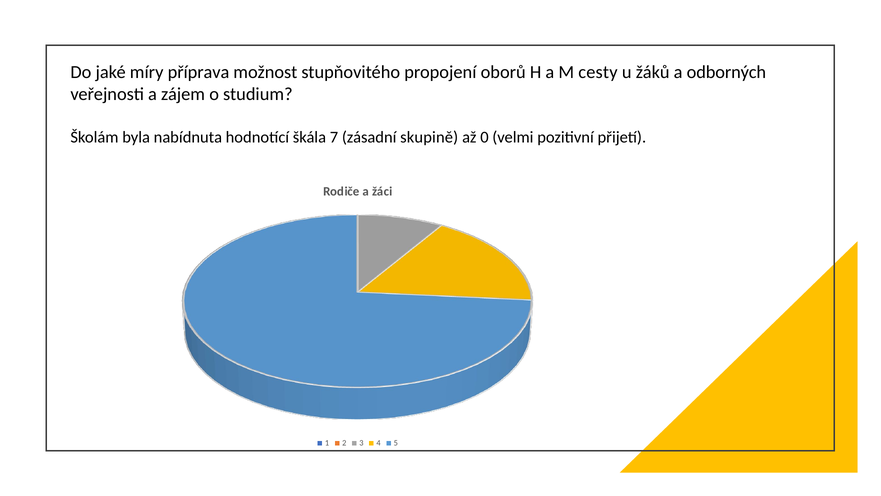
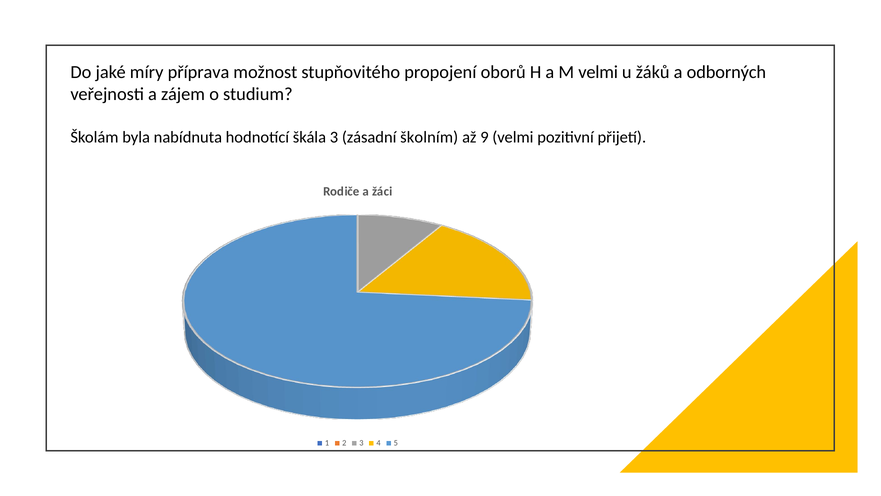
M cesty: cesty -> velmi (598, 72)
škála 7: 7 -> 3 (334, 137)
skupině: skupině -> školním (429, 137)
0: 0 -> 9 (484, 137)
